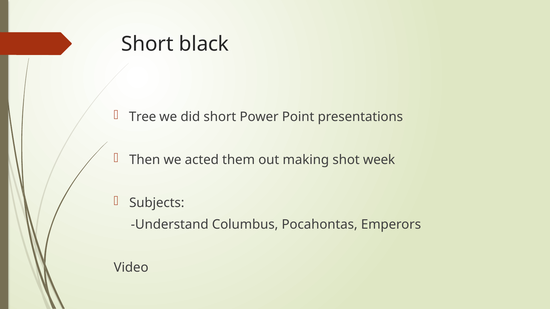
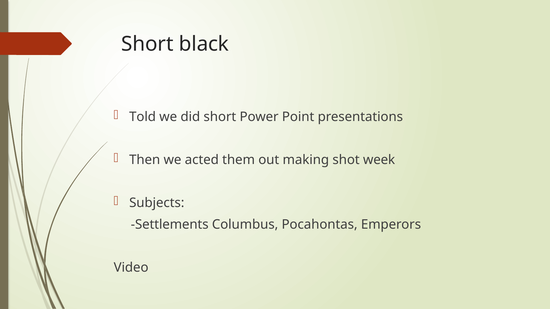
Tree: Tree -> Told (143, 117)
Understand: Understand -> Settlements (170, 225)
